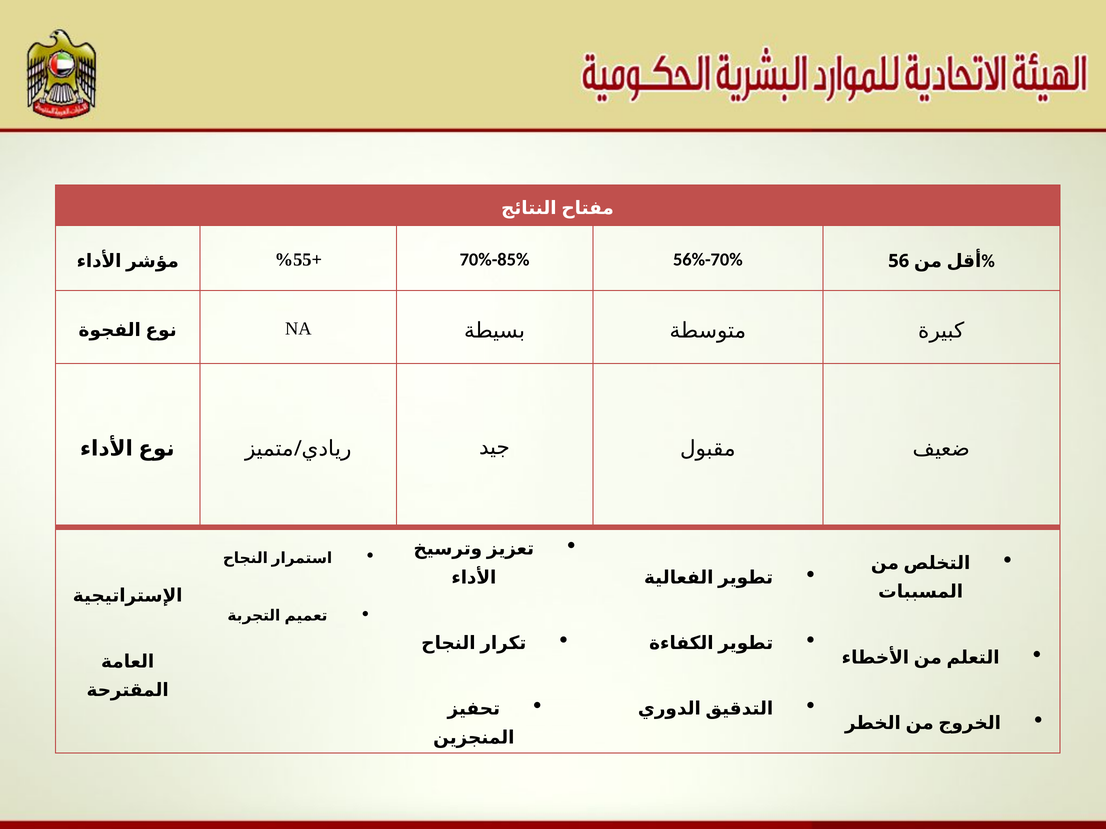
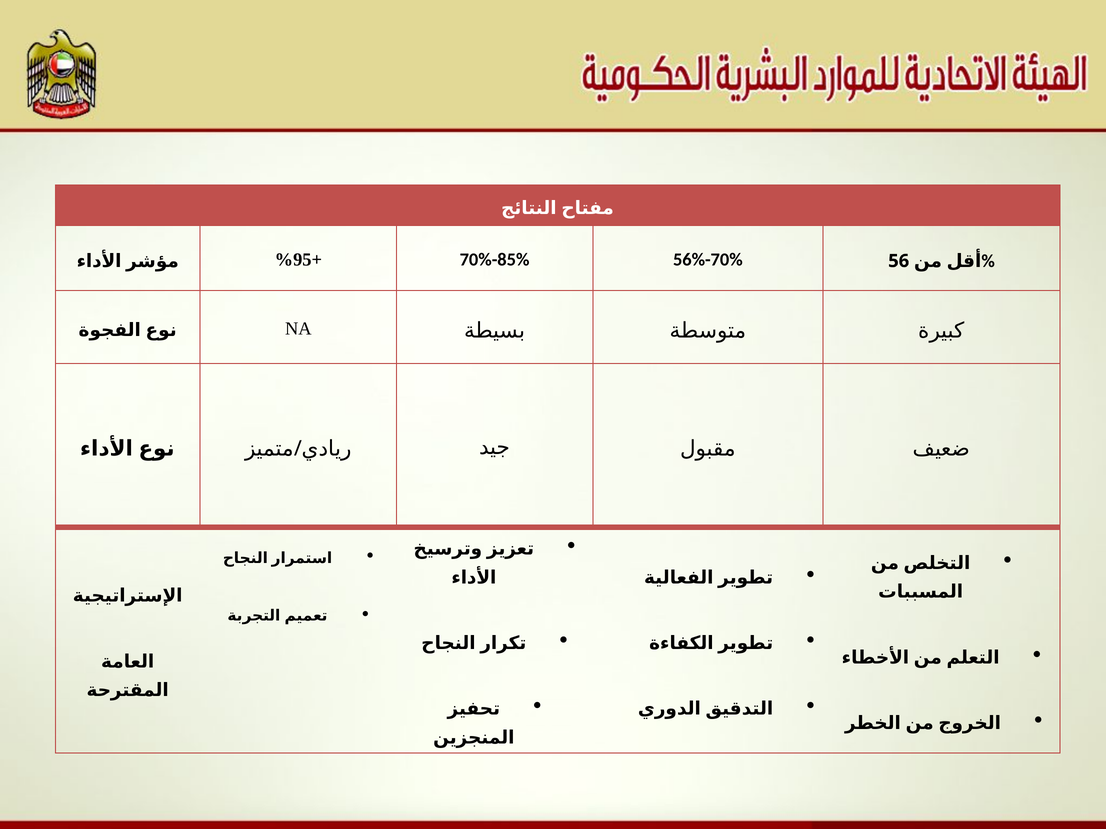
%55+: %55+ -> %95+ (298, 260)
